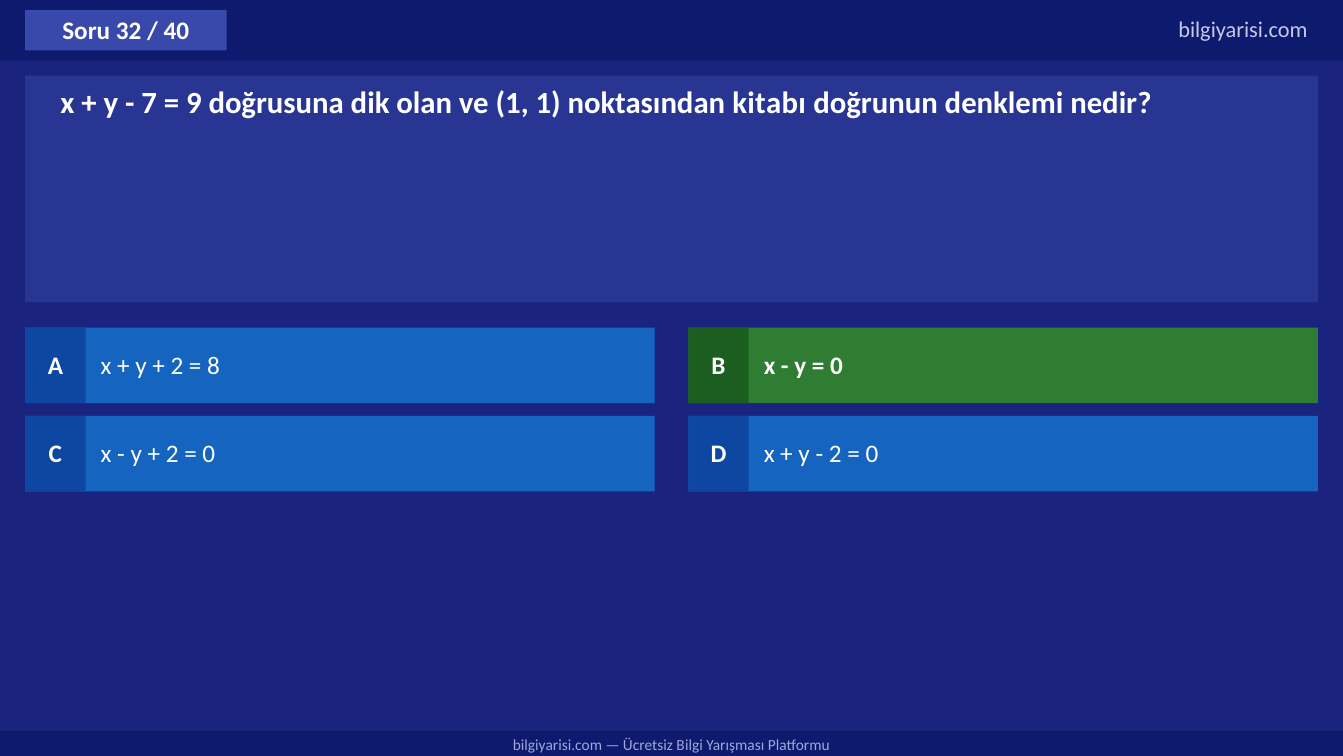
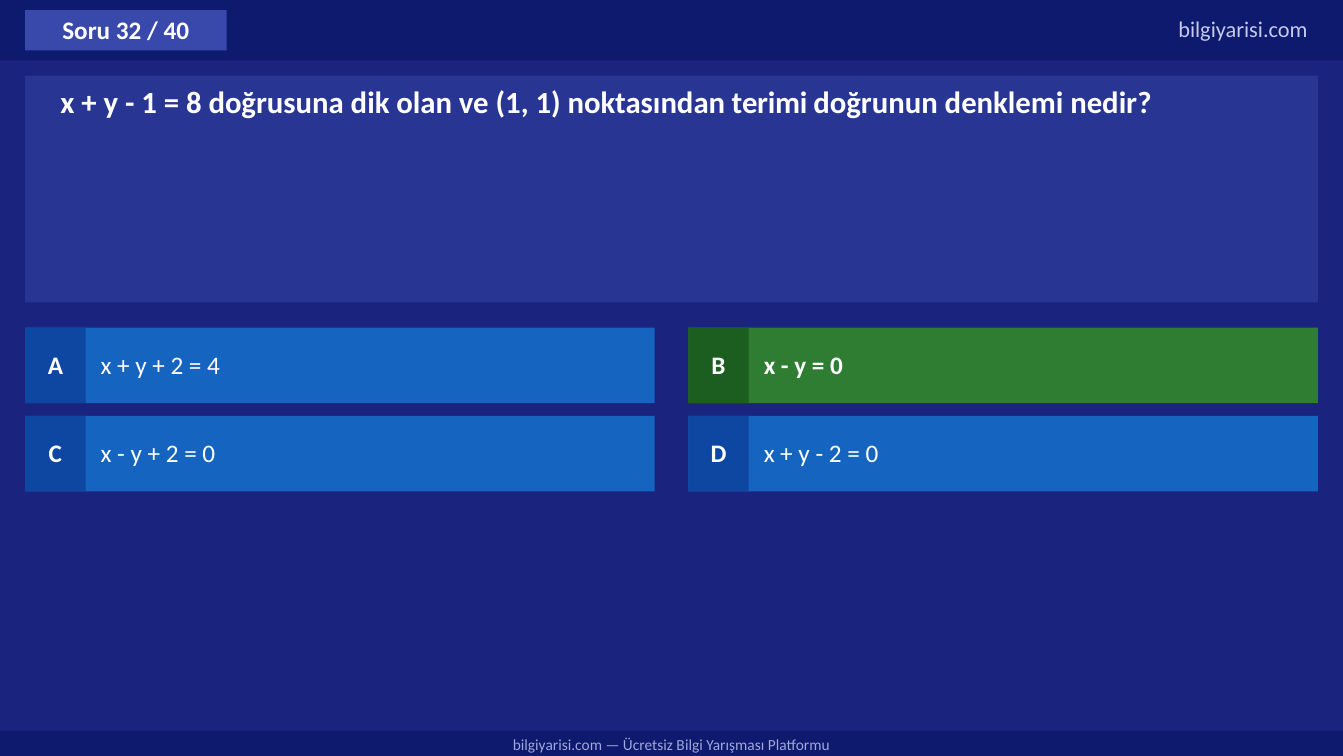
7: 7 -> 1 (149, 103)
9: 9 -> 8 (194, 103)
kitabı: kitabı -> terimi (769, 103)
8: 8 -> 4 (214, 365)
